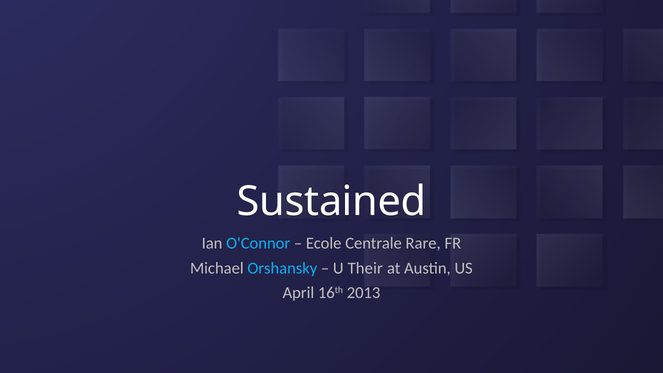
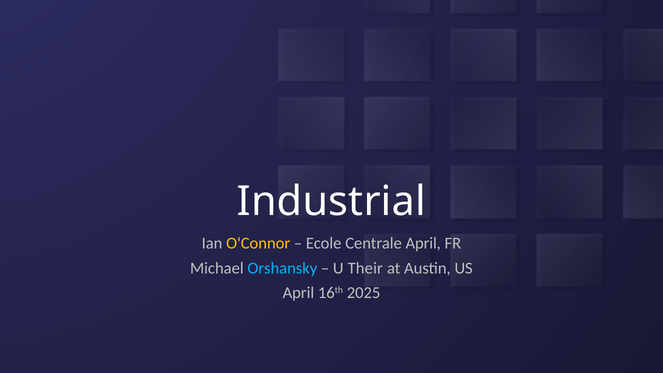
Sustained: Sustained -> Industrial (331, 202)
O'Connor colour: light blue -> yellow (258, 243)
Centrale Rare: Rare -> April (423, 243)
2013: 2013 -> 2025 (364, 293)
